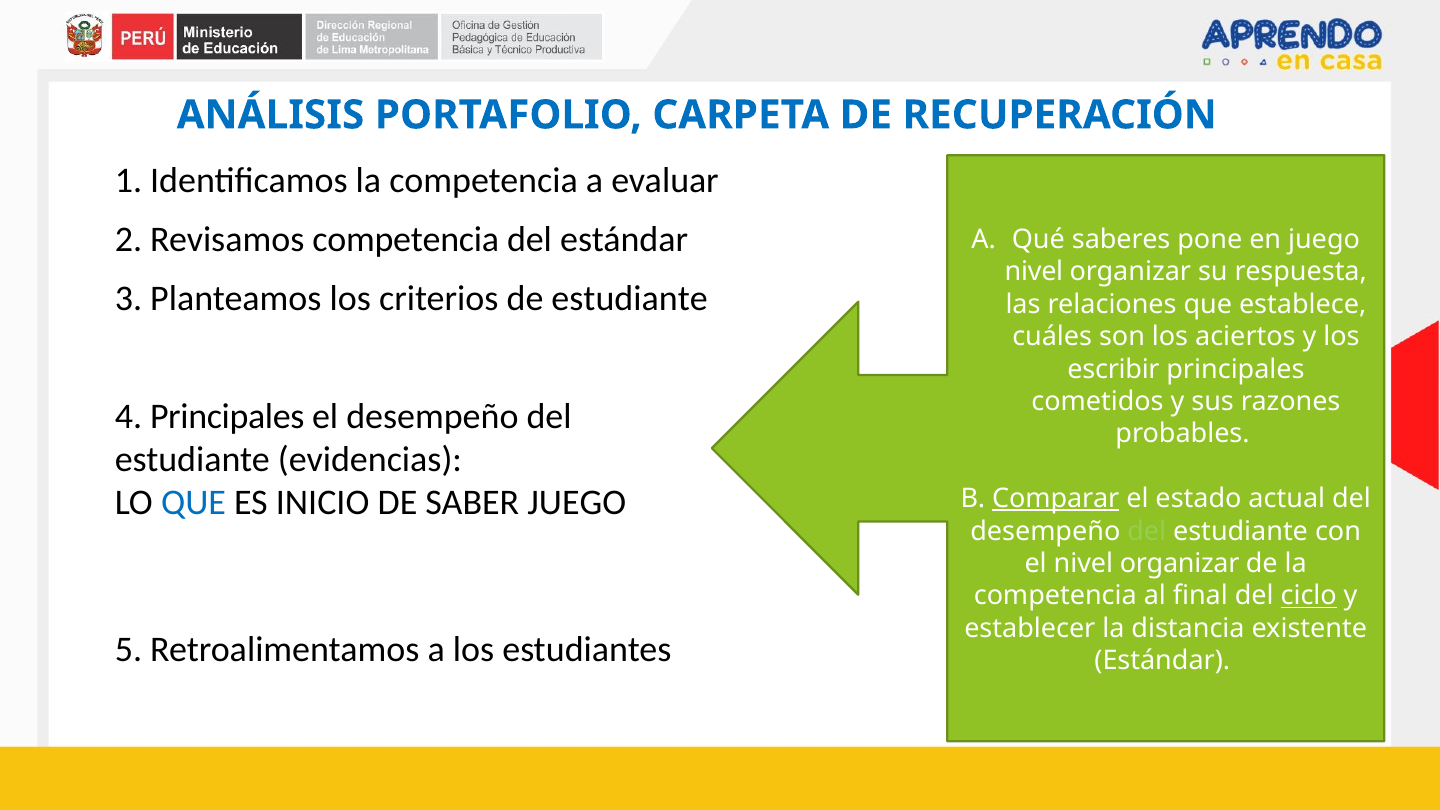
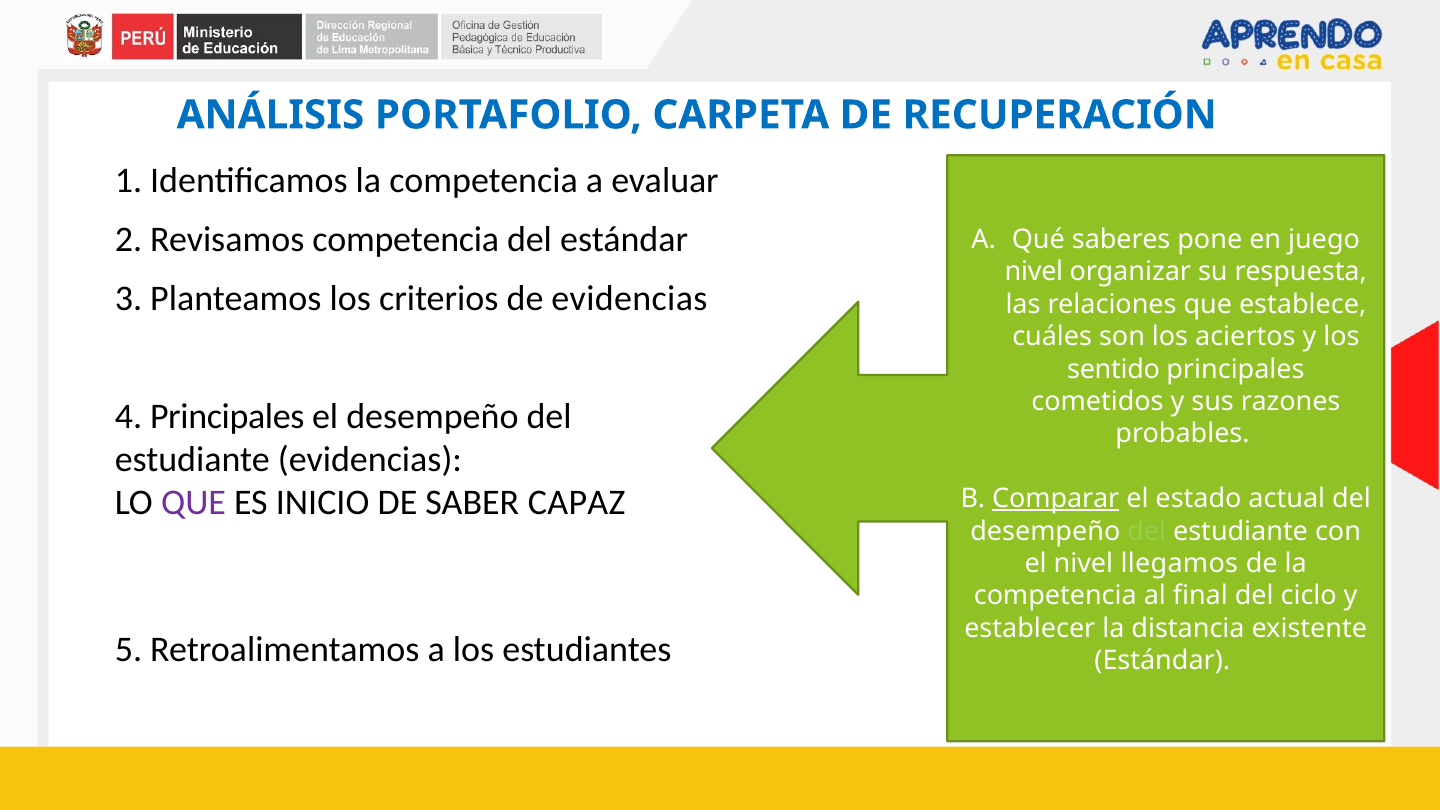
de estudiante: estudiante -> evidencias (629, 299)
escribir: escribir -> sentido (1114, 369)
QUE colour: blue -> purple (193, 503)
SABER JUEGO: JUEGO -> CAPAZ (577, 503)
el nivel organizar: organizar -> llegamos (1179, 563)
ciclo underline: present -> none (1309, 596)
